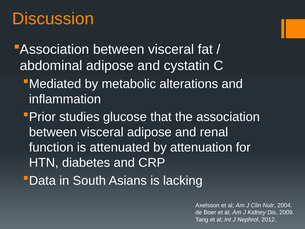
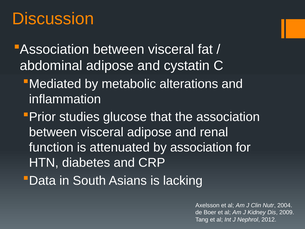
by attenuation: attenuation -> association (201, 147)
